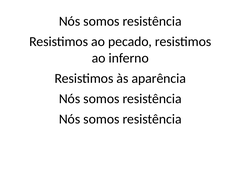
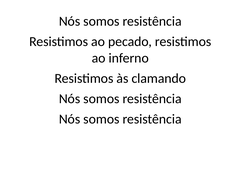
aparência: aparência -> clamando (159, 79)
